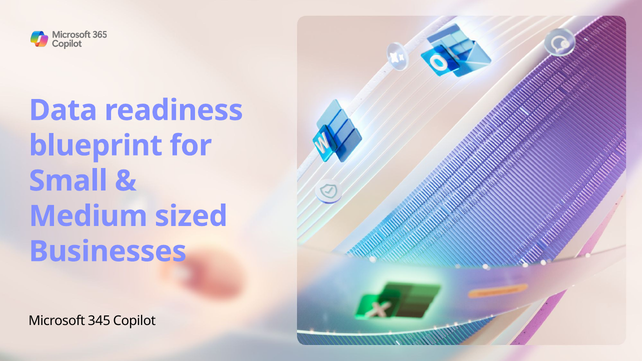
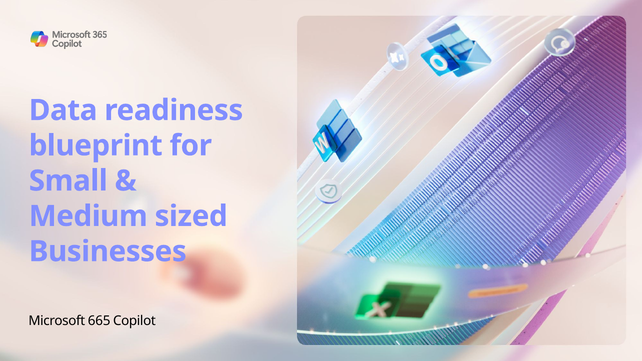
345: 345 -> 665 (99, 321)
